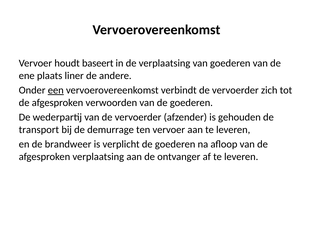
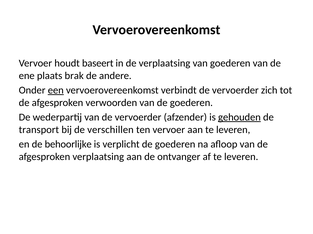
liner: liner -> brak (74, 76)
gehouden underline: none -> present (239, 118)
demurrage: demurrage -> verschillen (110, 130)
brandweer: brandweer -> behoorlijke (68, 145)
